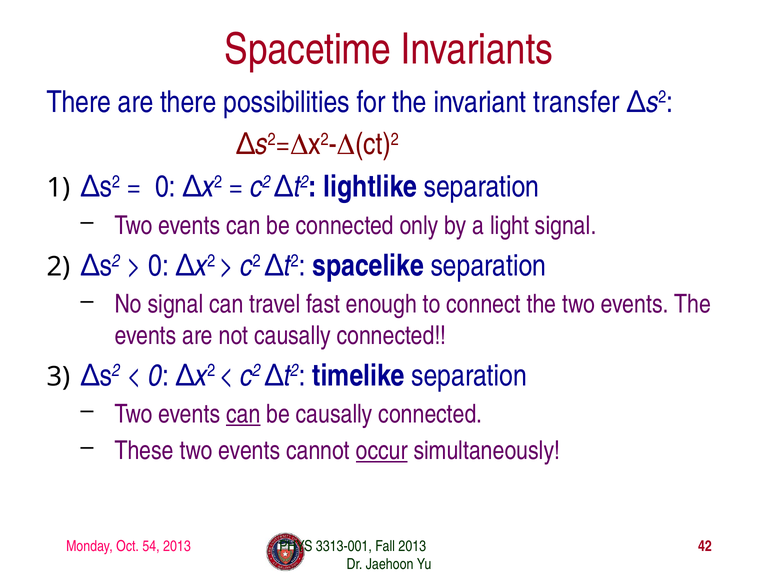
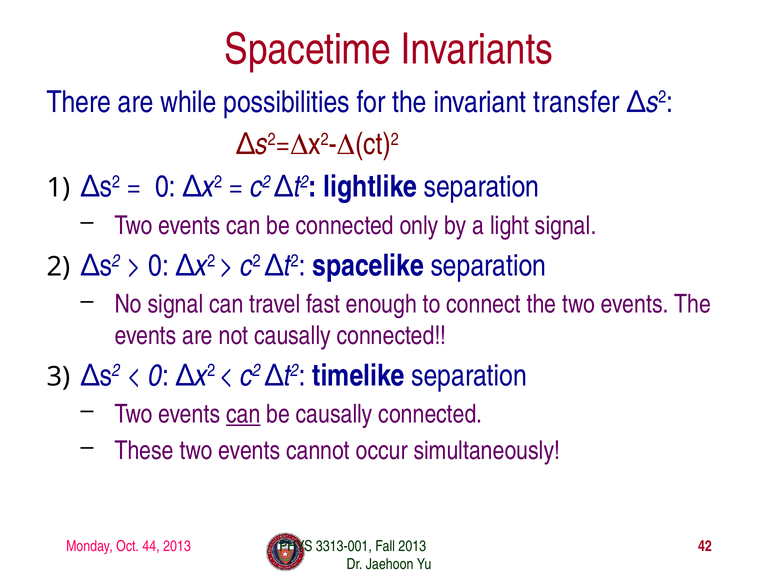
are there: there -> while (188, 102)
occur underline: present -> none (382, 450)
54: 54 -> 44 (151, 546)
